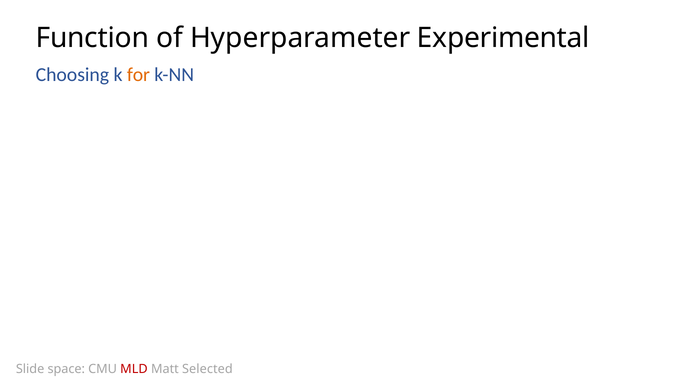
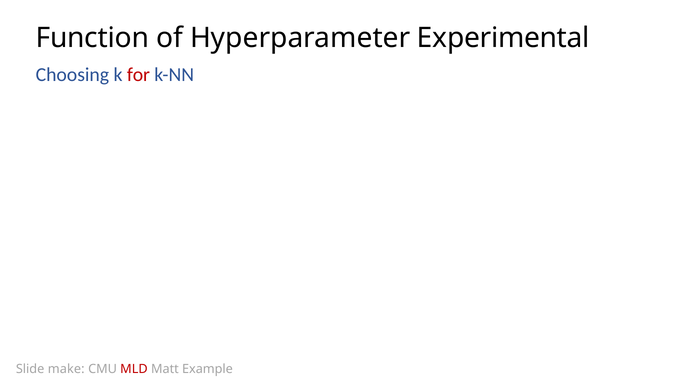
for colour: orange -> red (138, 75)
space: space -> make (66, 369)
Selected: Selected -> Example (207, 369)
